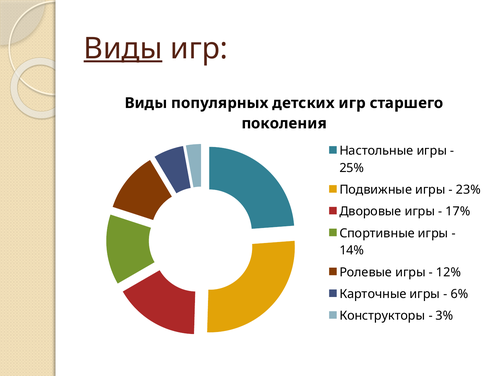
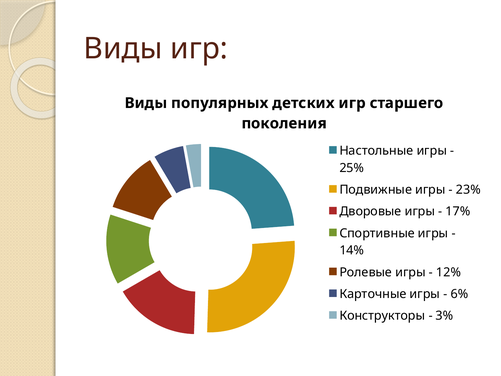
Виды underline: present -> none (123, 48)
